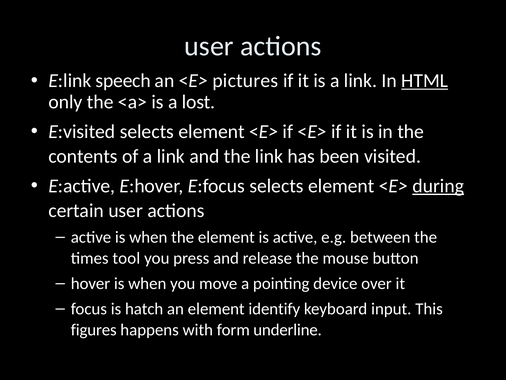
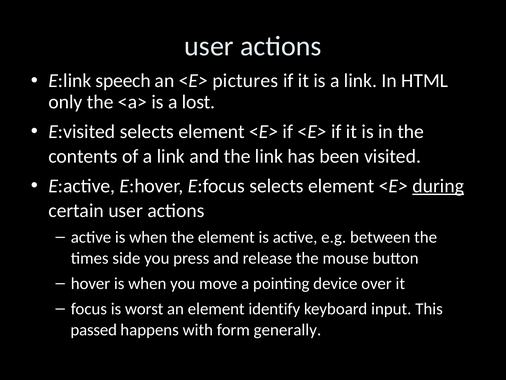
HTML underline: present -> none (425, 81)
tool: tool -> side (126, 258)
hatch: hatch -> worst (144, 309)
figures: figures -> passed (94, 330)
underline: underline -> generally (287, 330)
